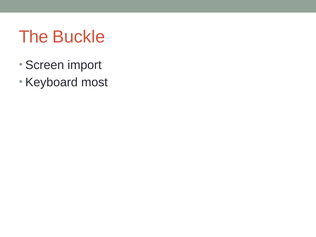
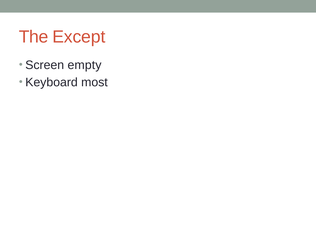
Buckle: Buckle -> Except (79, 37)
import: import -> empty (84, 65)
